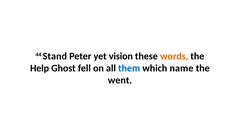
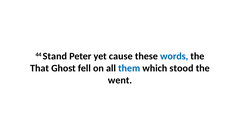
vision: vision -> cause (121, 56)
words colour: orange -> blue (174, 56)
Help: Help -> That (40, 68)
name: name -> stood (181, 68)
